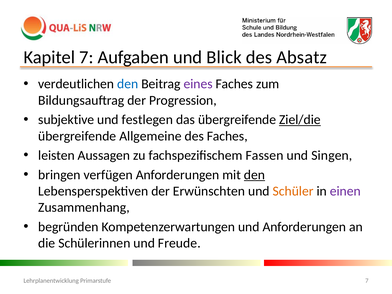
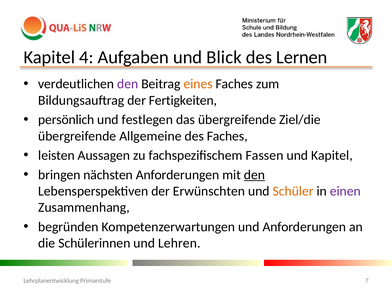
Kapitel 7: 7 -> 4 (86, 57)
Absatz: Absatz -> Lernen (302, 57)
den colour: blue -> purple (128, 84)
eines colour: purple -> orange (198, 84)
Progression: Progression -> Fertigkeiten (183, 100)
subjektive: subjektive -> persönlich (66, 120)
Ziel/die underline: present -> none (300, 120)
und Singen: Singen -> Kapitel (332, 155)
verfügen: verfügen -> nächsten (108, 175)
Freude: Freude -> Lehren (179, 243)
